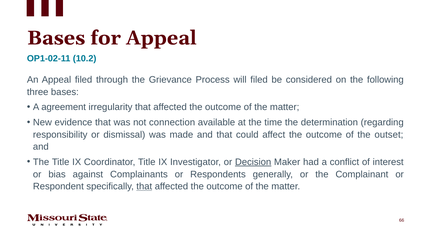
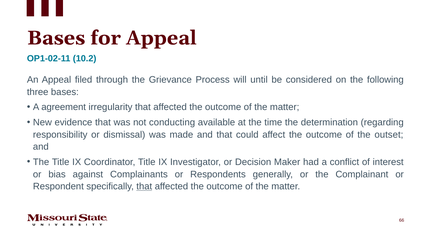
will filed: filed -> until (259, 80)
connection: connection -> conducting (172, 123)
Decision underline: present -> none (253, 162)
